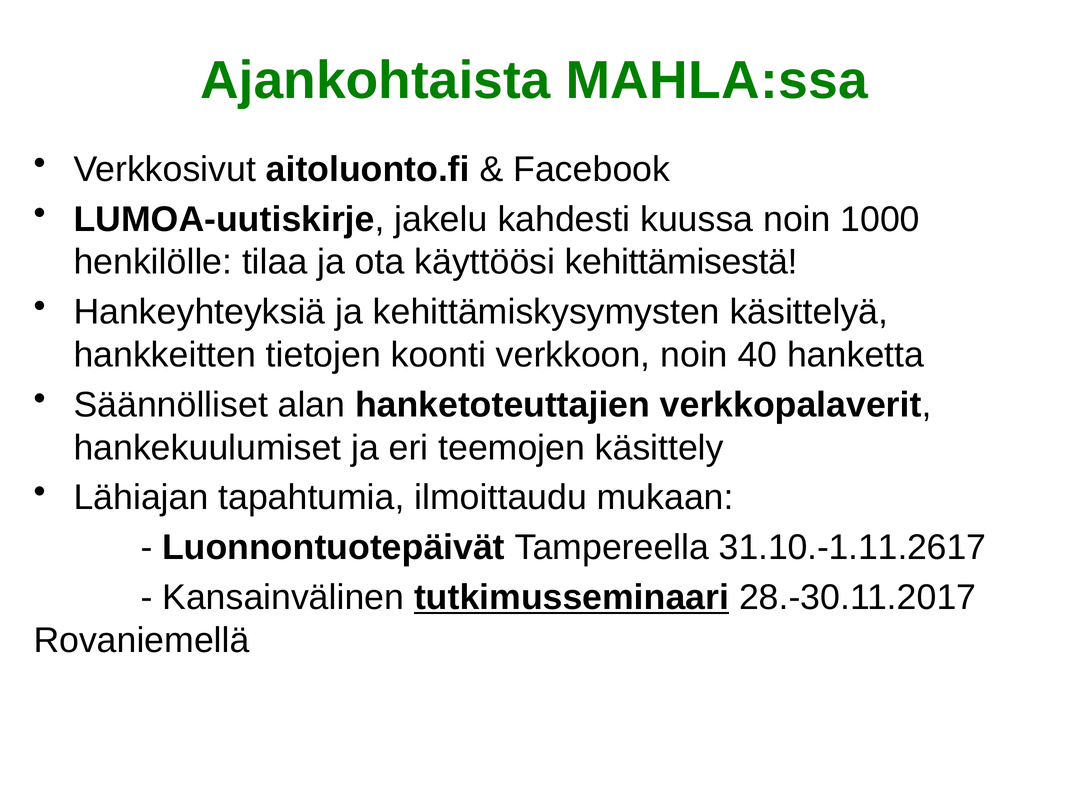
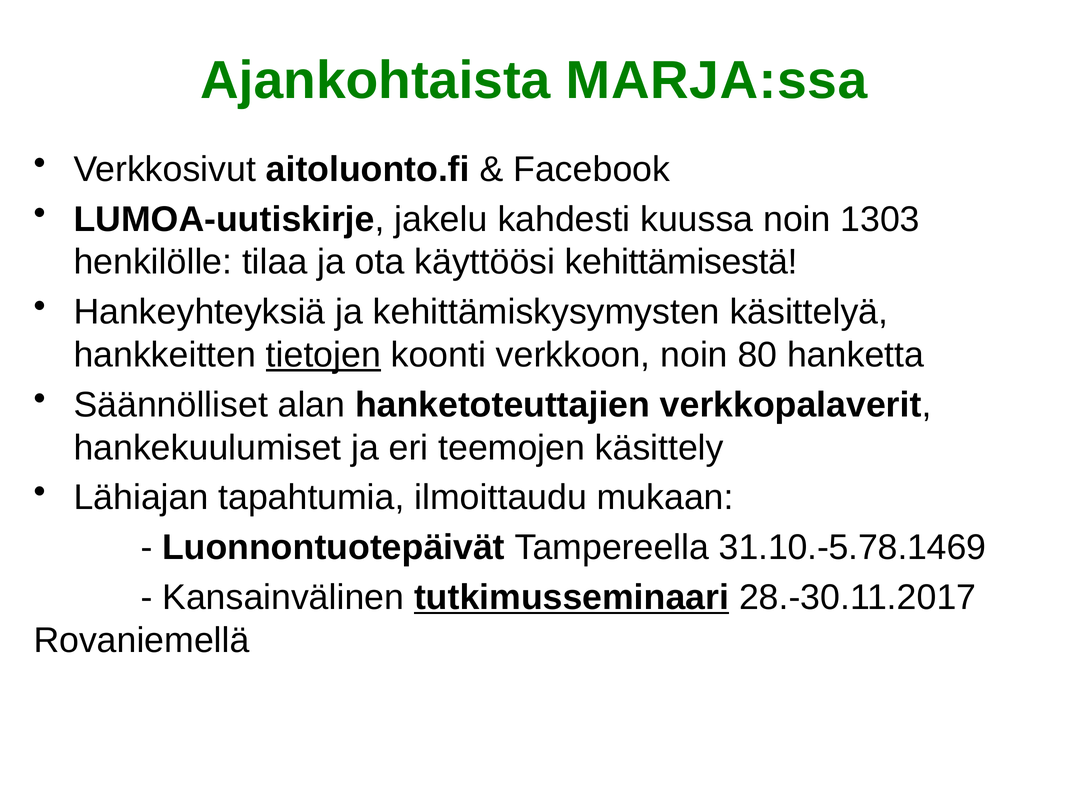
MAHLA:ssa: MAHLA:ssa -> MARJA:ssa (717, 81)
1000: 1000 -> 1303 (880, 219)
tietojen underline: none -> present (323, 355)
40: 40 -> 80 (757, 355)
31.10.-1.11.2617: 31.10.-1.11.2617 -> 31.10.-5.78.1469 (853, 547)
